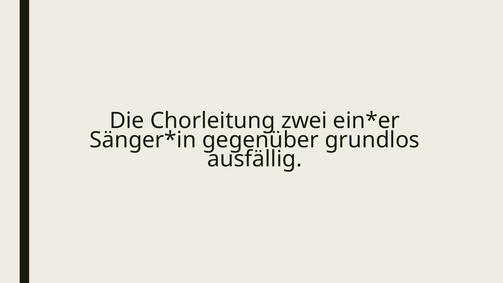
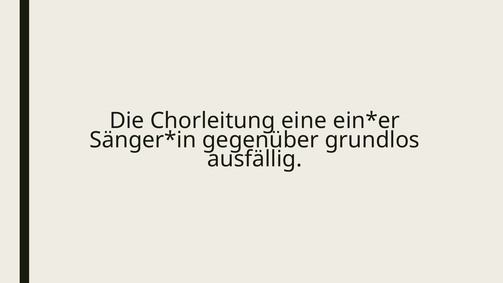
zwei: zwei -> eine (304, 121)
